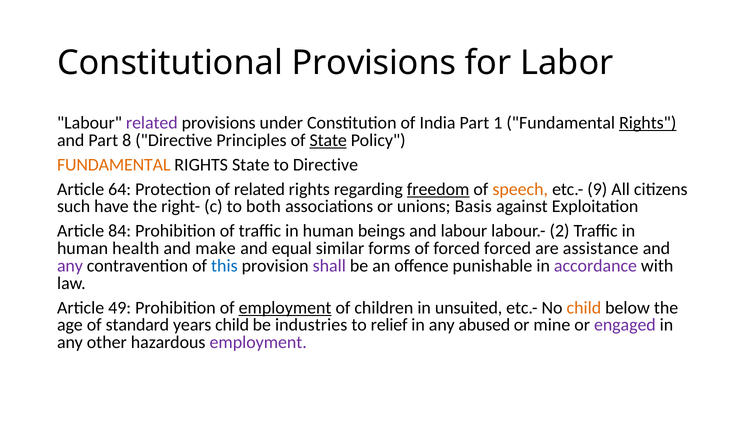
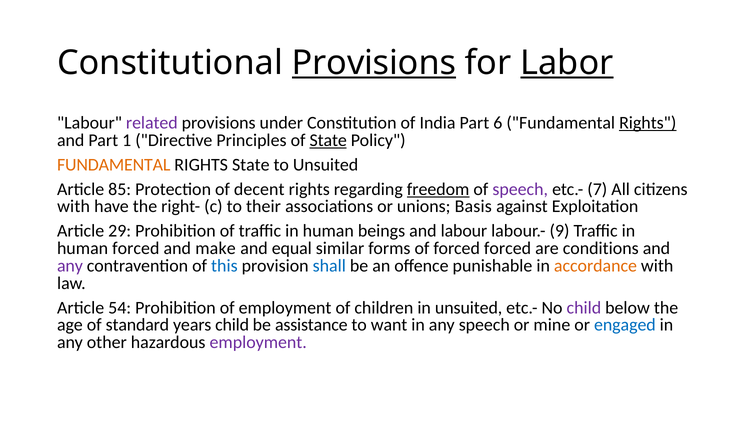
Provisions underline: none -> present (374, 63)
Labor underline: none -> present (567, 63)
1: 1 -> 6 (498, 123)
8: 8 -> 1 (127, 140)
to Directive: Directive -> Unsuited (326, 165)
64: 64 -> 85 (120, 189)
of related: related -> decent (259, 189)
speech colour: orange -> purple (520, 189)
9: 9 -> 7 (597, 189)
such: such -> with (74, 206)
both: both -> their (264, 206)
84: 84 -> 29 (120, 231)
2: 2 -> 9 (560, 231)
human health: health -> forced (136, 248)
assistance: assistance -> conditions (601, 248)
shall colour: purple -> blue (329, 266)
accordance colour: purple -> orange (595, 266)
49: 49 -> 54 (120, 307)
employment underline: present -> none (285, 307)
child colour: orange -> purple (584, 307)
industries: industries -> assistance (311, 325)
relief: relief -> want (389, 325)
any abused: abused -> speech (484, 325)
engaged colour: purple -> blue (625, 325)
